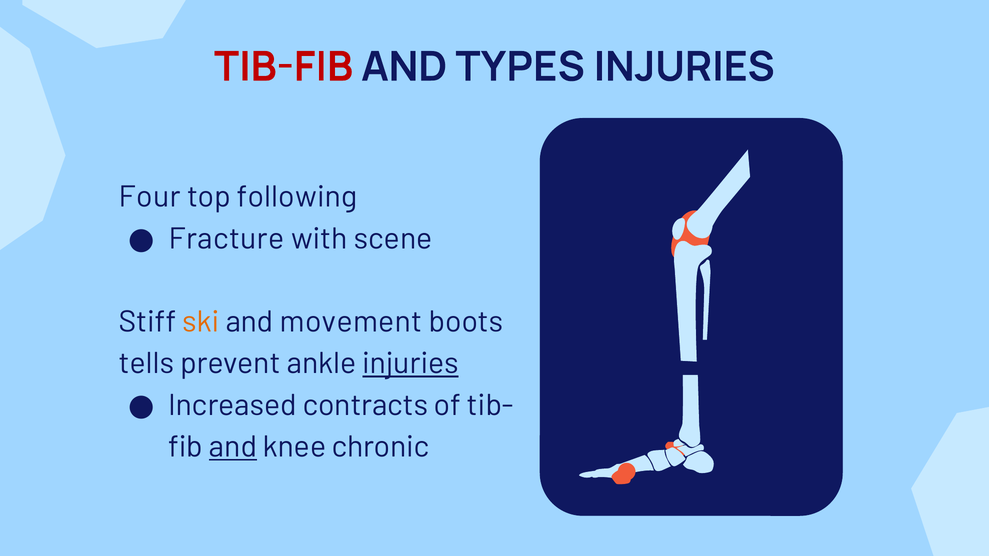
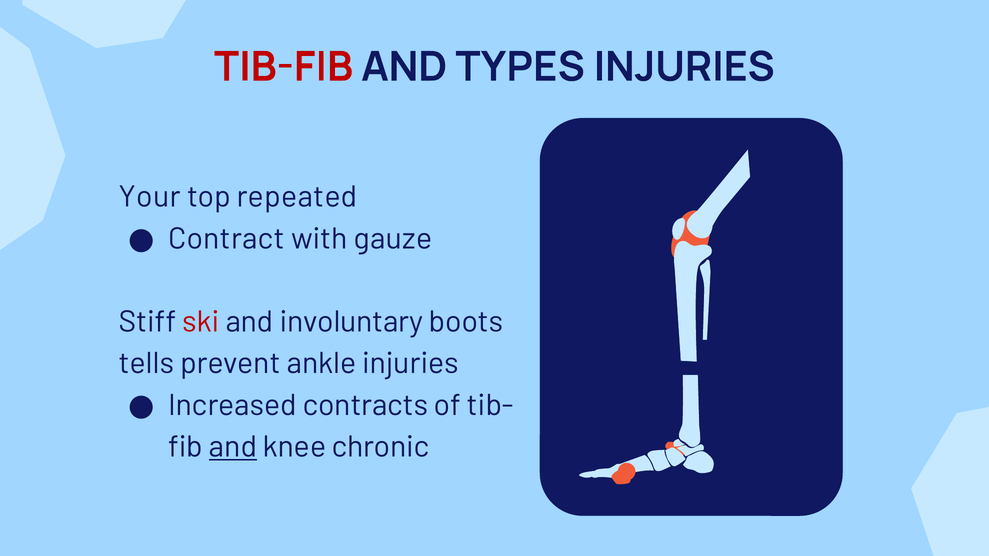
Four: Four -> Your (150, 197)
following: following -> repeated (297, 197)
Fracture: Fracture -> Contract (227, 239)
scene: scene -> gauze (393, 239)
ski colour: orange -> red (201, 322)
movement: movement -> involuntary (351, 322)
injuries underline: present -> none (410, 364)
